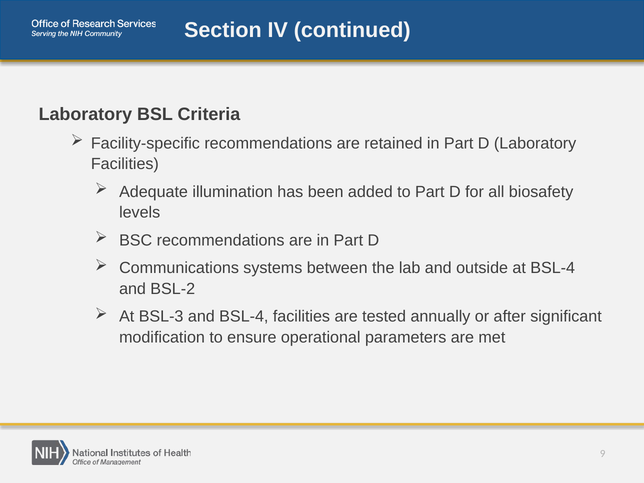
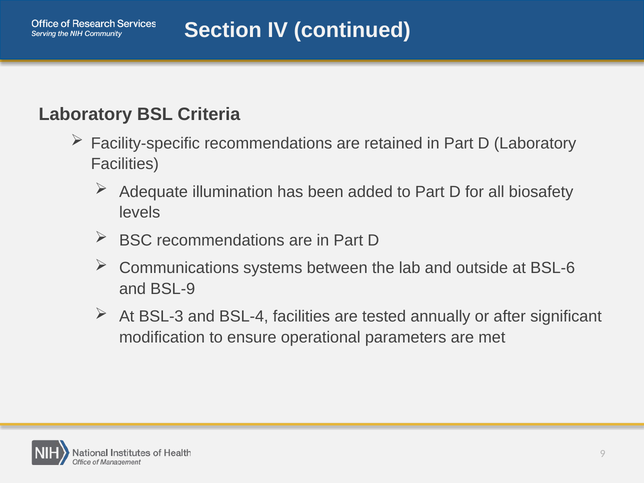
at BSL-4: BSL-4 -> BSL-6 (553, 268)
BSL-2: BSL-2 -> BSL-9 (173, 289)
